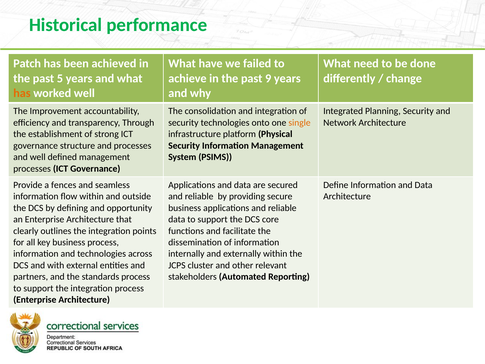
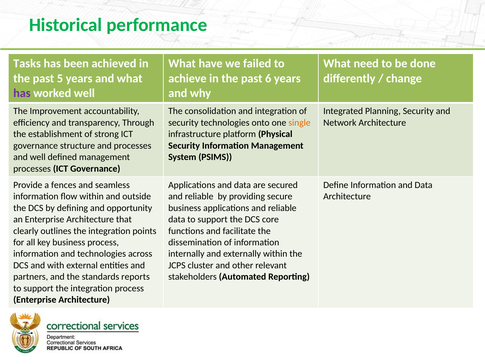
Patch: Patch -> Tasks (27, 64)
9: 9 -> 6 (268, 78)
has colour: orange -> purple (22, 93)
standards process: process -> reports (136, 277)
